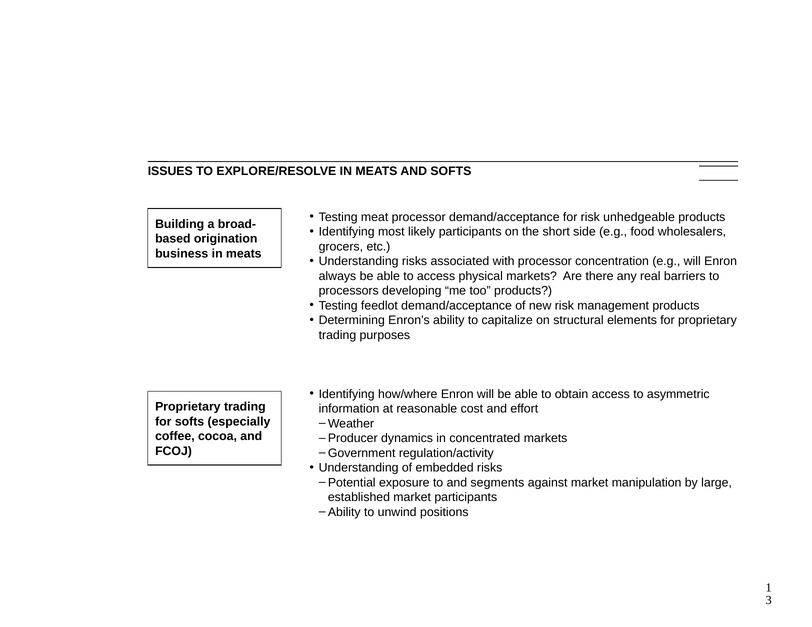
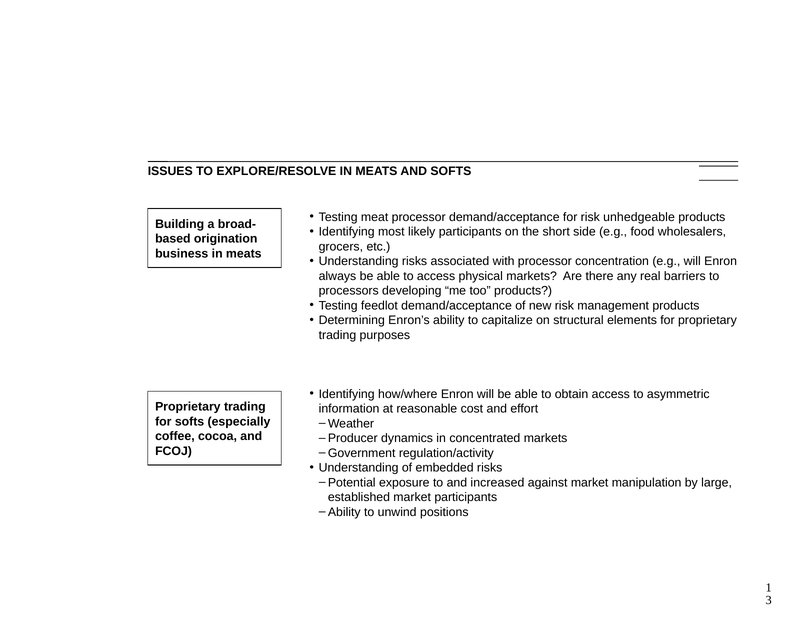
segments: segments -> increased (497, 483)
